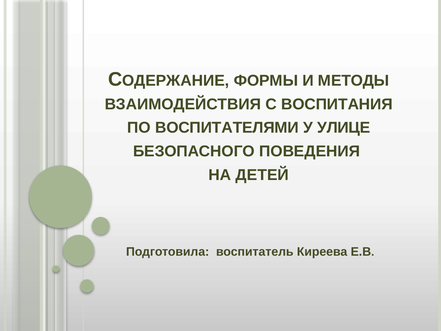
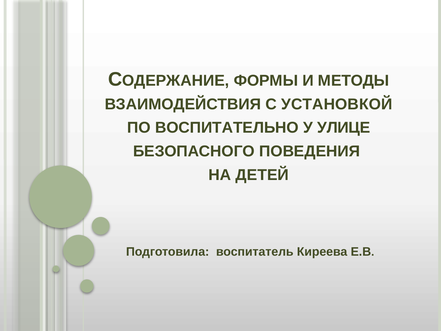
ВОСПИТАНИЯ: ВОСПИТАНИЯ -> УСТАНОВКОЙ (337, 104)
ВОСПИТАТЕЛЯМИ: ВОСПИТАТЕЛЯМИ -> ВОСПИТАТЕЛЬНО (227, 128)
